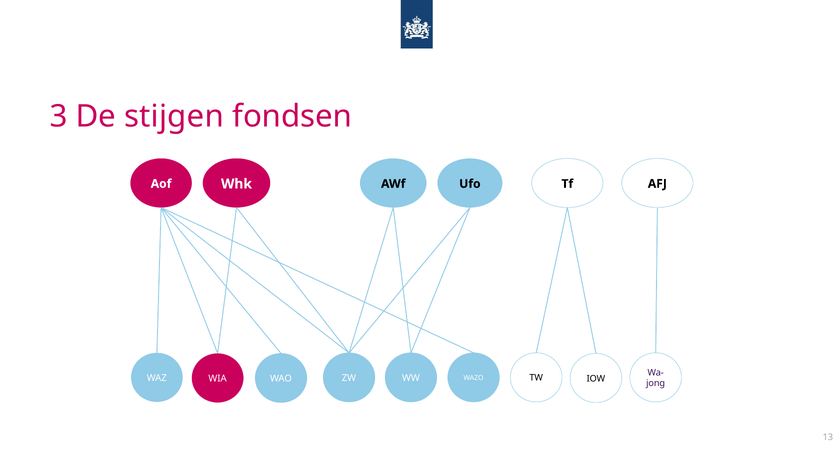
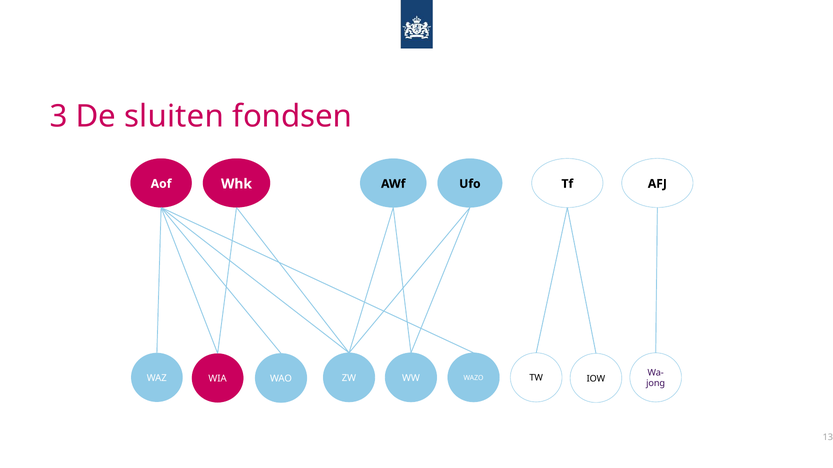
stijgen: stijgen -> sluiten (174, 116)
